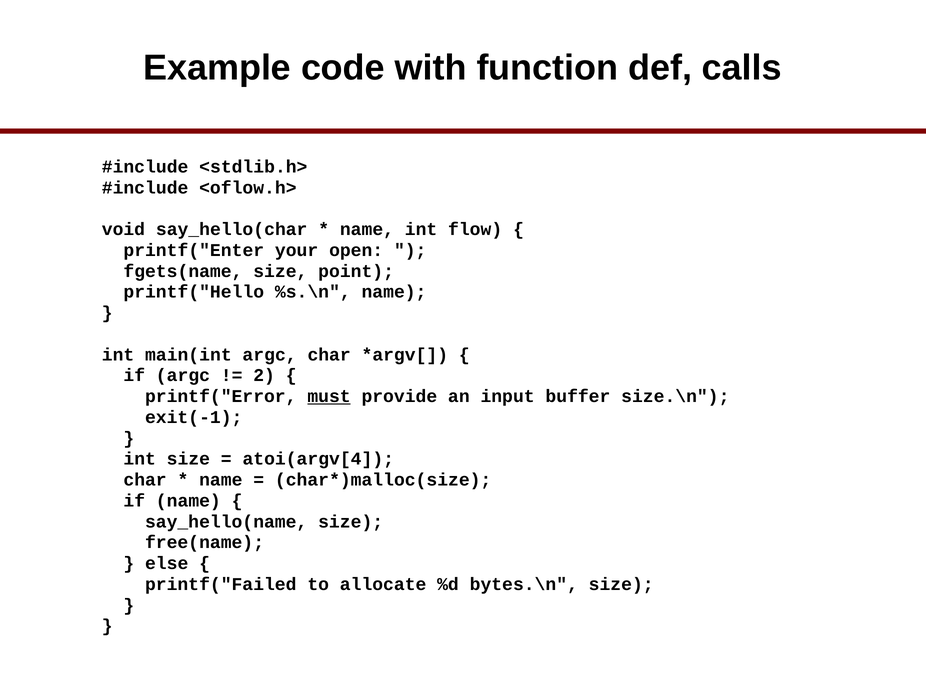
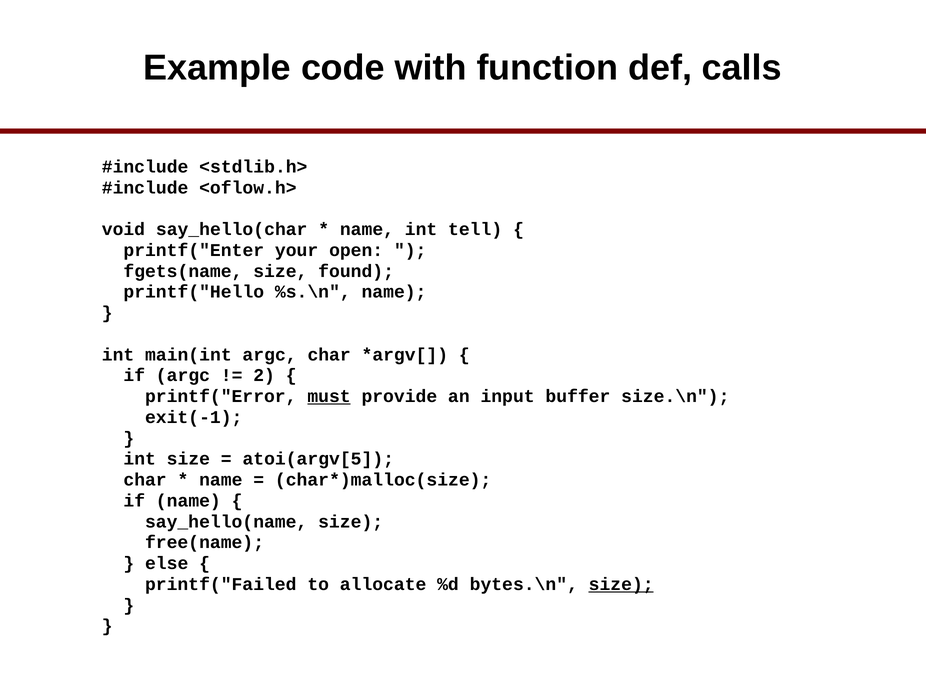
flow: flow -> tell (475, 230)
point: point -> found (356, 271)
atoi(argv[4: atoi(argv[4 -> atoi(argv[5 (318, 459)
size underline: none -> present (621, 585)
